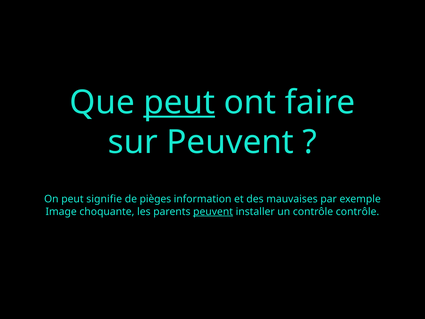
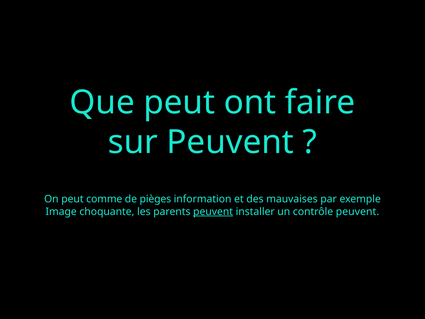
peut underline: present -> none (179, 102)
signifie: signifie -> comme (104, 199)
contrôle contrôle: contrôle -> peuvent (358, 211)
